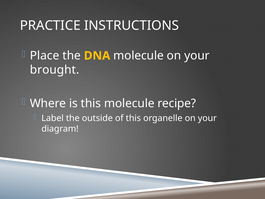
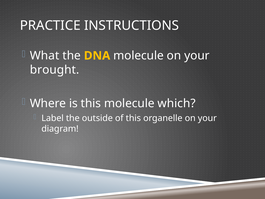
Place: Place -> What (45, 56)
recipe: recipe -> which (177, 103)
